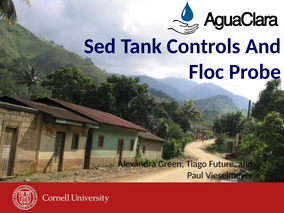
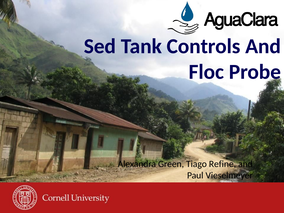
Future: Future -> Refine (222, 164)
